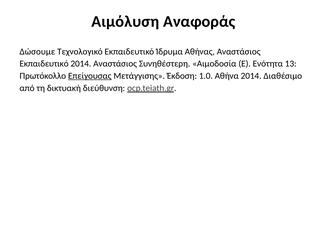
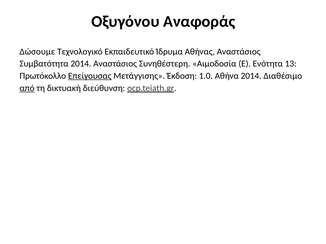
Αιμόλυση: Αιμόλυση -> Οξυγόνου (125, 21)
Εκπαιδευτικό: Εκπαιδευτικό -> Συμβατότητα (44, 64)
από underline: none -> present (27, 88)
